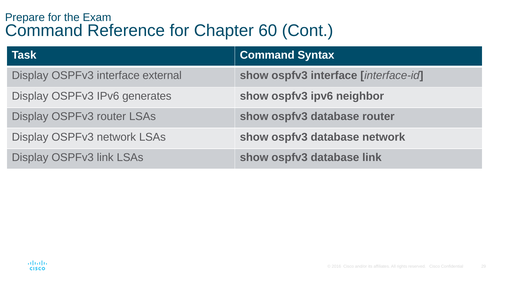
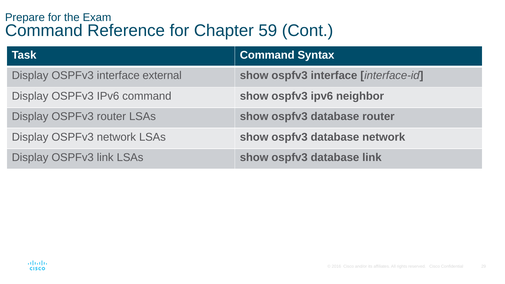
60: 60 -> 59 (268, 31)
IPv6 generates: generates -> command (147, 96)
